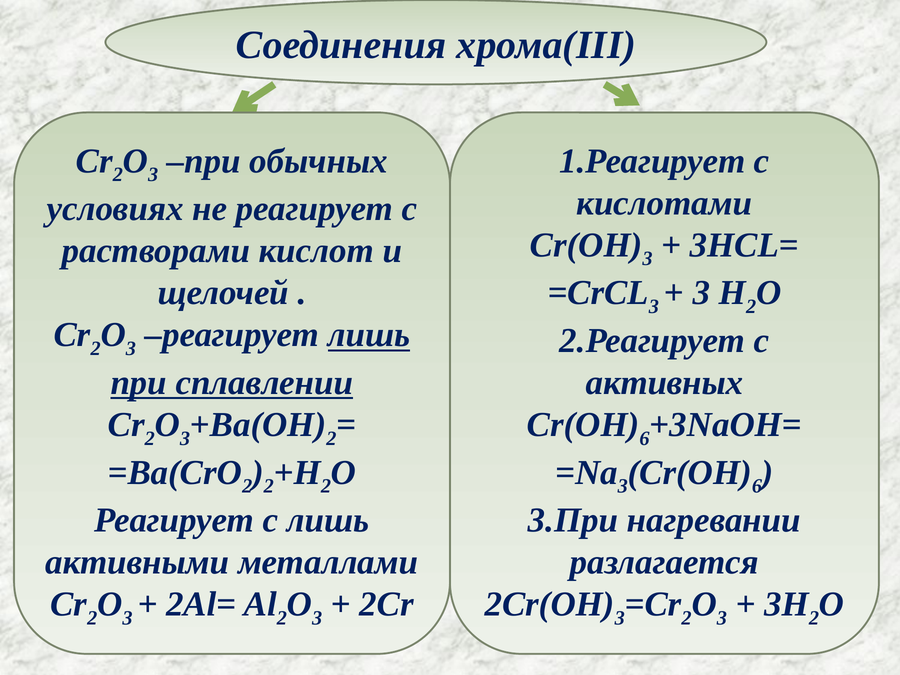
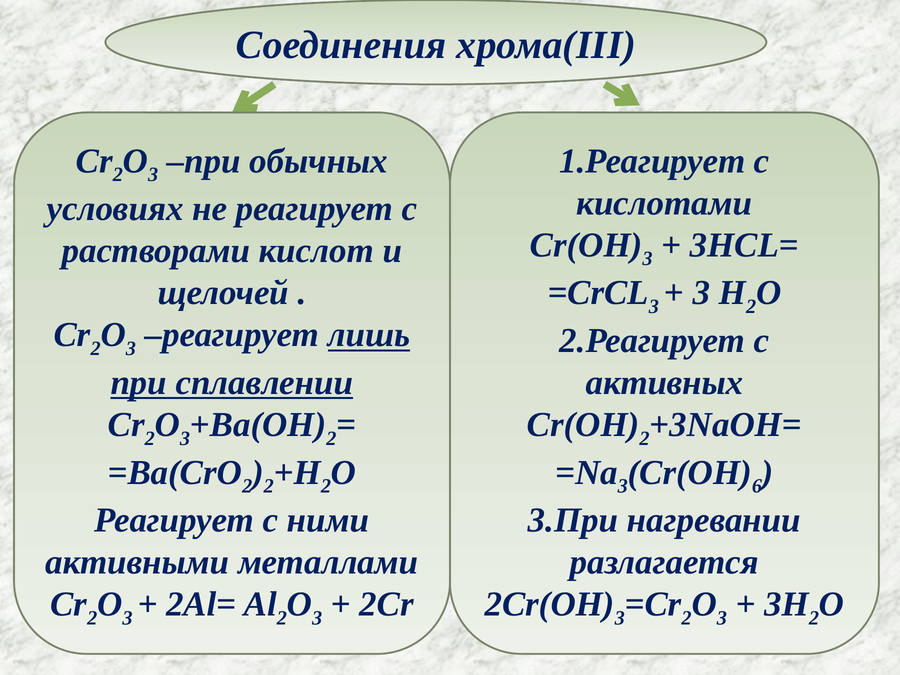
6: 6 -> 2 (644, 438)
с лишь: лишь -> ними (328, 520)
